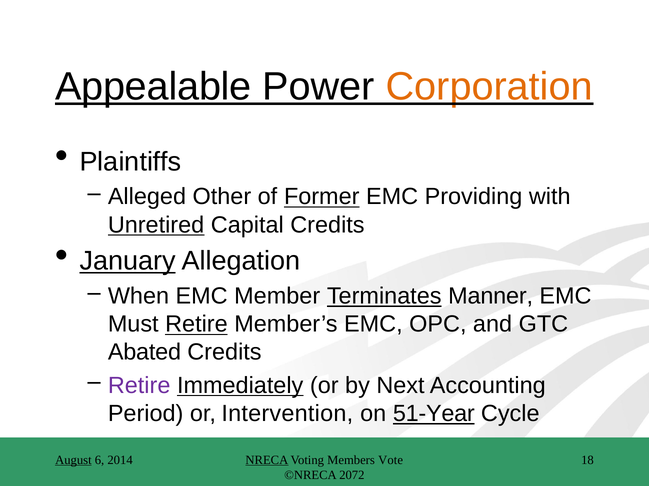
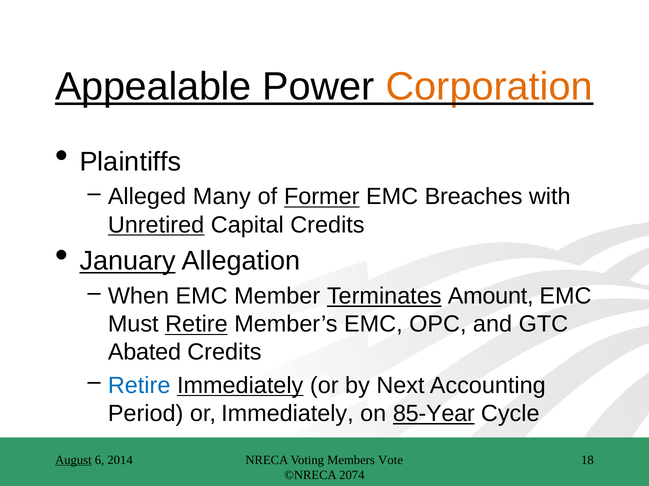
Other: Other -> Many (222, 197)
Providing: Providing -> Breaches (474, 197)
Manner: Manner -> Amount (491, 297)
Retire colour: purple -> blue (139, 386)
or Intervention: Intervention -> Immediately (287, 414)
51-Year: 51-Year -> 85-Year (434, 414)
NRECA underline: present -> none (267, 461)
2072: 2072 -> 2074 (352, 476)
